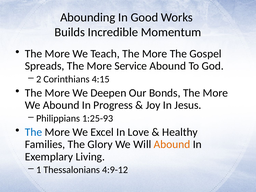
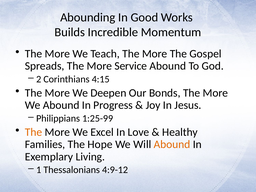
1:25-93: 1:25-93 -> 1:25-99 (98, 118)
The colour: blue -> orange (34, 132)
Glory: Glory -> Hope (100, 144)
